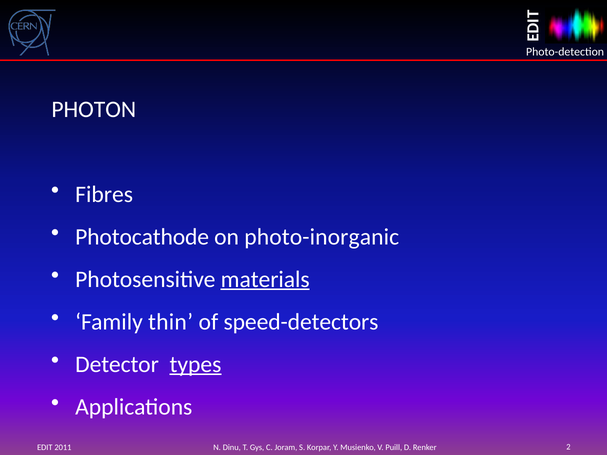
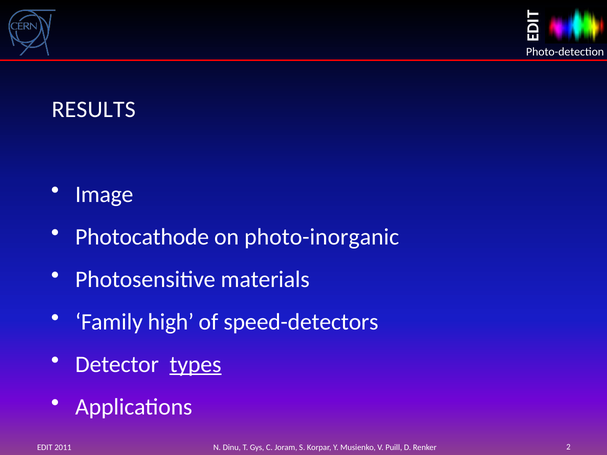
PHOTON: PHOTON -> RESULTS (94, 109)
Fibres: Fibres -> Image (104, 194)
materials underline: present -> none (265, 279)
thin: thin -> high (171, 322)
